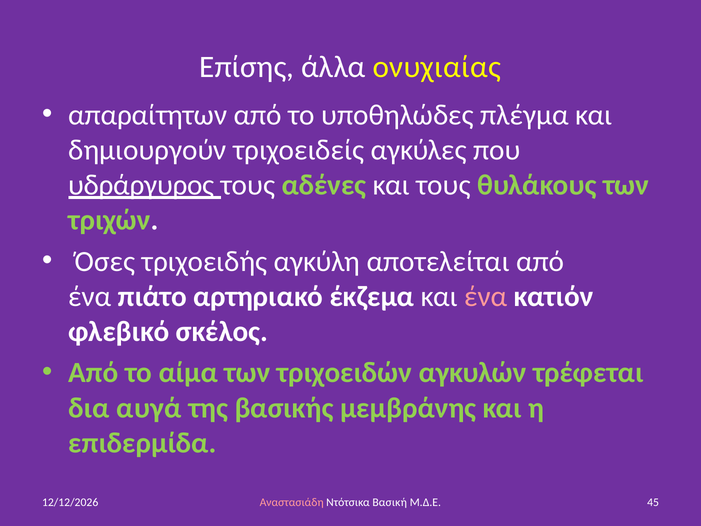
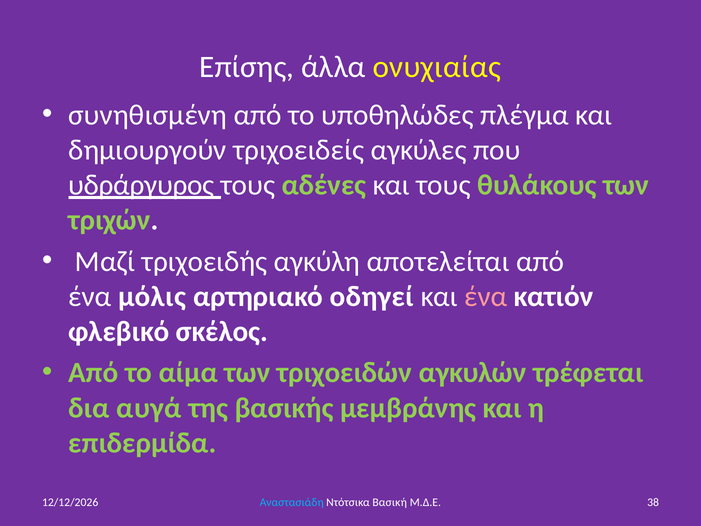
απαραίτητων: απαραίτητων -> συνηθισμένη (148, 115)
Όσες: Όσες -> Μαζί (105, 261)
πιάτο: πιάτο -> μόλις (152, 296)
έκζεμα: έκζεμα -> οδηγεί (372, 296)
Αναστασιάδη colour: pink -> light blue (292, 502)
45: 45 -> 38 (653, 502)
